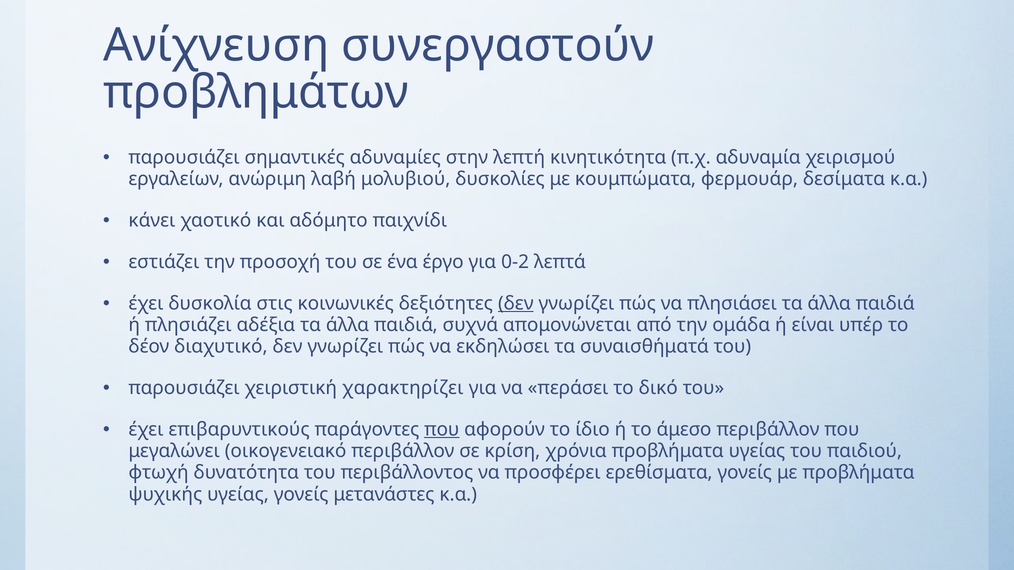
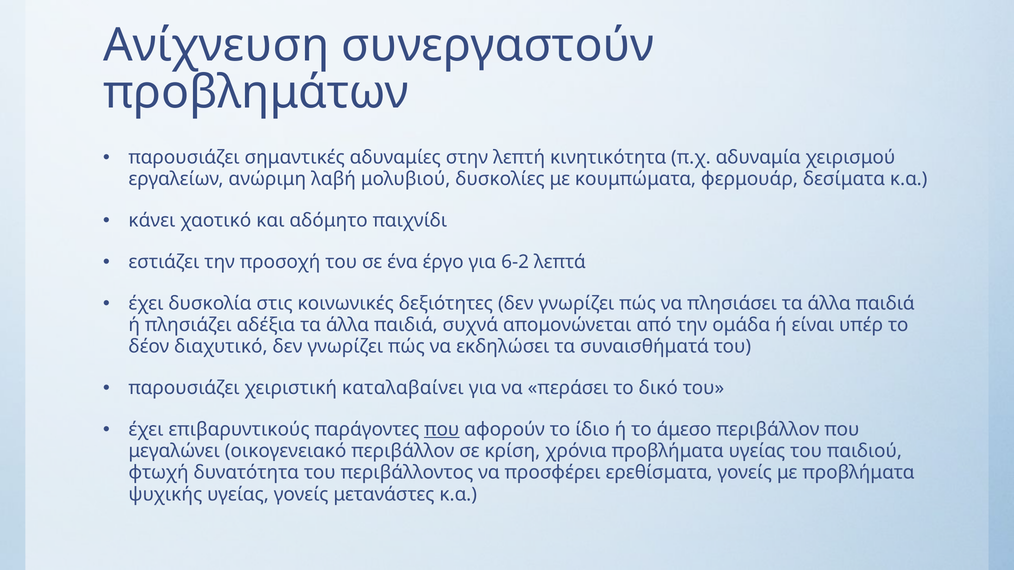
0-2: 0-2 -> 6-2 (515, 262)
δεν underline: present -> none (516, 304)
χαρακτηρίζει: χαρακτηρίζει -> καταλαβαίνει (403, 388)
